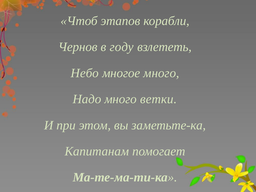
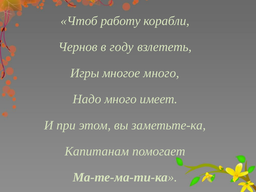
этапов: этапов -> работу (121, 21)
Небо: Небо -> Игры (85, 73)
ветки: ветки -> имеет (159, 99)
